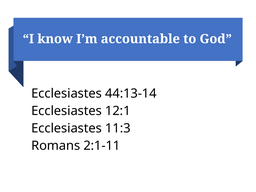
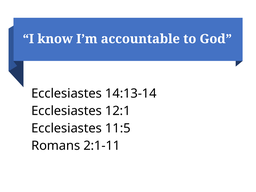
44:13-14: 44:13-14 -> 14:13-14 (131, 93)
11:3: 11:3 -> 11:5 (118, 128)
